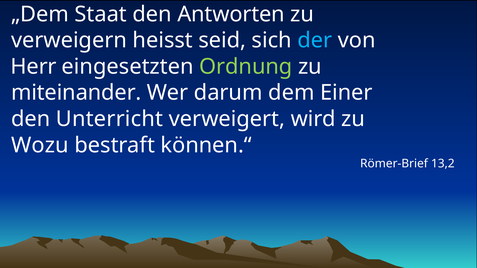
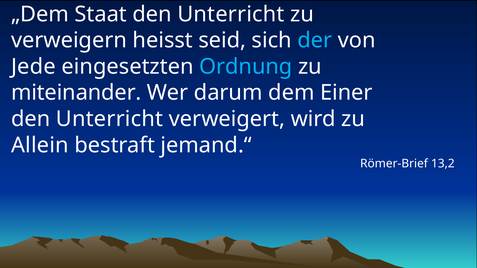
Staat den Antworten: Antworten -> Unterricht (231, 14)
Herr: Herr -> Jede (33, 67)
Ordnung colour: light green -> light blue (246, 67)
Wozu: Wozu -> Allein (40, 145)
können.“: können.“ -> jemand.“ (206, 145)
